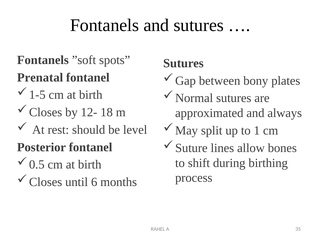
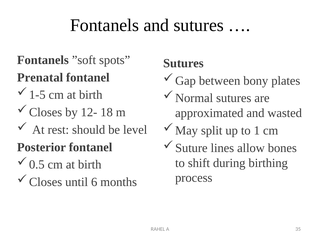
always: always -> wasted (285, 113)
